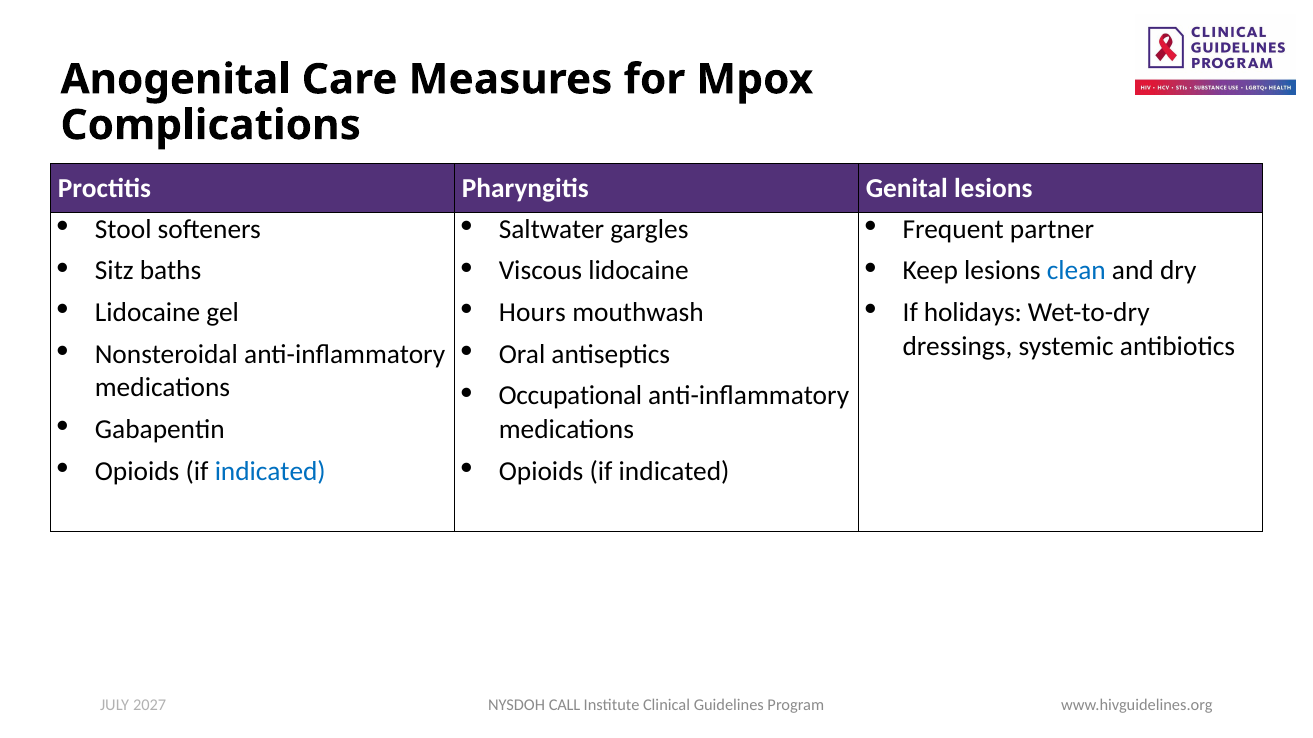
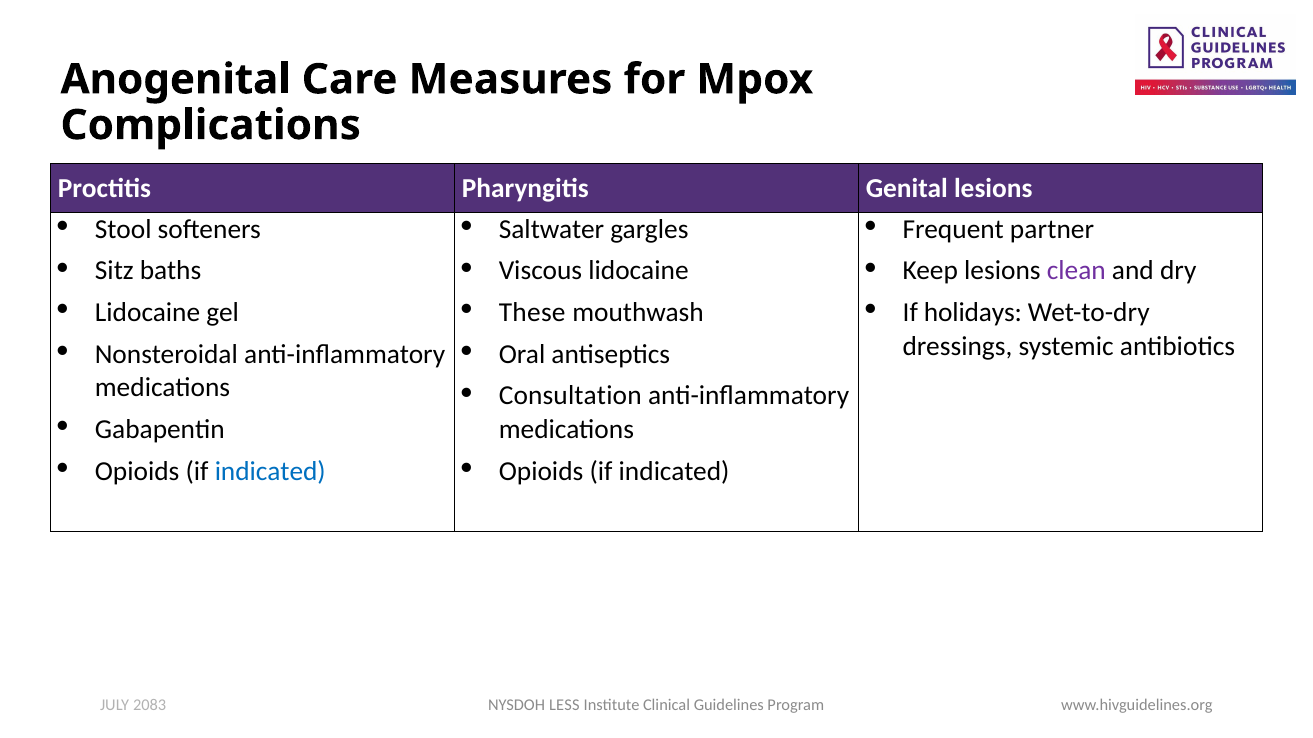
clean colour: blue -> purple (1076, 271)
Hours: Hours -> These (532, 313)
Occupational: Occupational -> Consultation (570, 396)
CALL: CALL -> LESS (564, 705)
2027: 2027 -> 2083 (150, 705)
